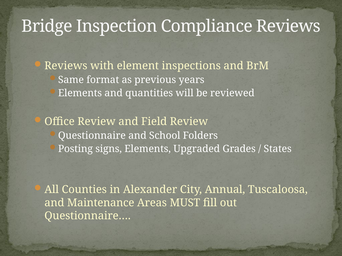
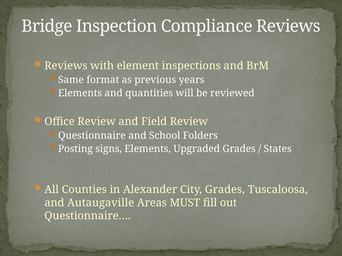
City Annual: Annual -> Grades (225, 190)
Maintenance: Maintenance -> Autaugaville (101, 203)
